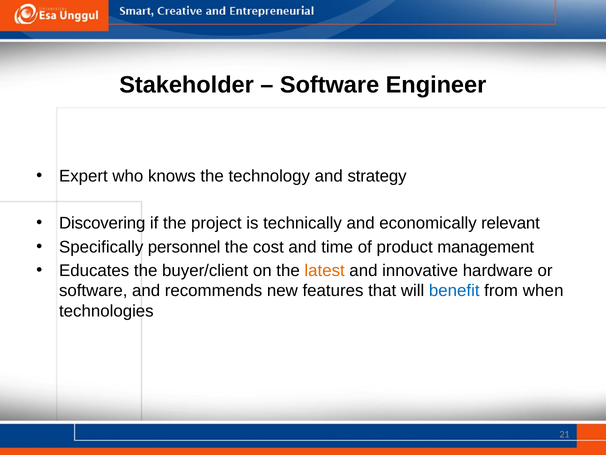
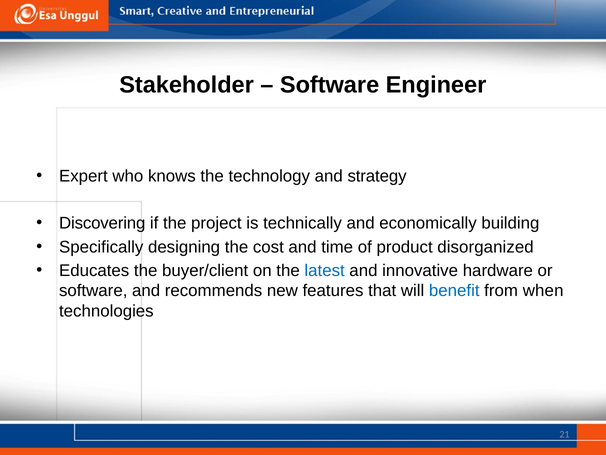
relevant: relevant -> building (510, 223)
personnel: personnel -> designing (184, 247)
management: management -> disorganized (486, 247)
latest colour: orange -> blue (325, 270)
